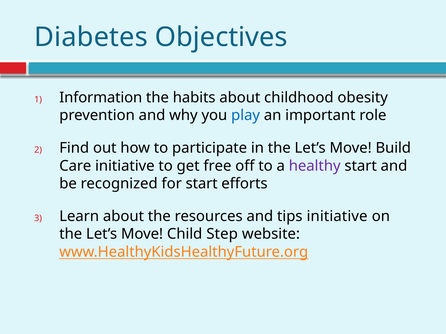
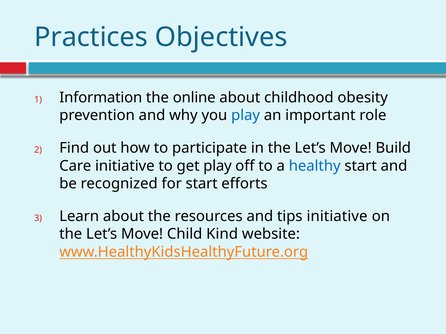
Diabetes: Diabetes -> Practices (91, 37)
habits: habits -> online (194, 98)
get free: free -> play (217, 166)
healthy colour: purple -> blue (315, 166)
Step: Step -> Kind (222, 234)
